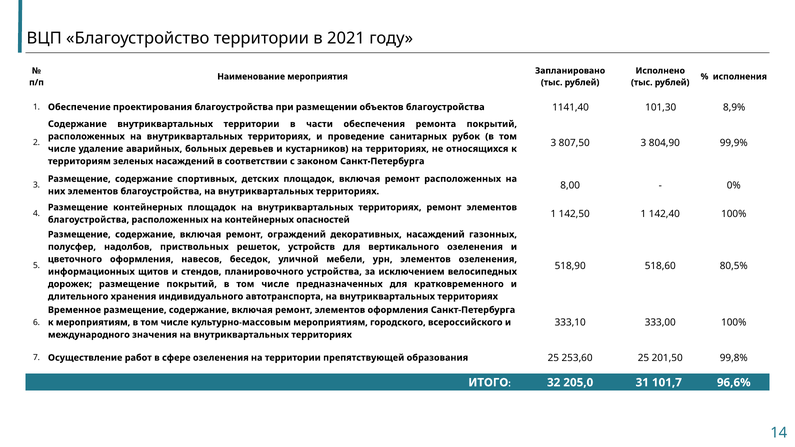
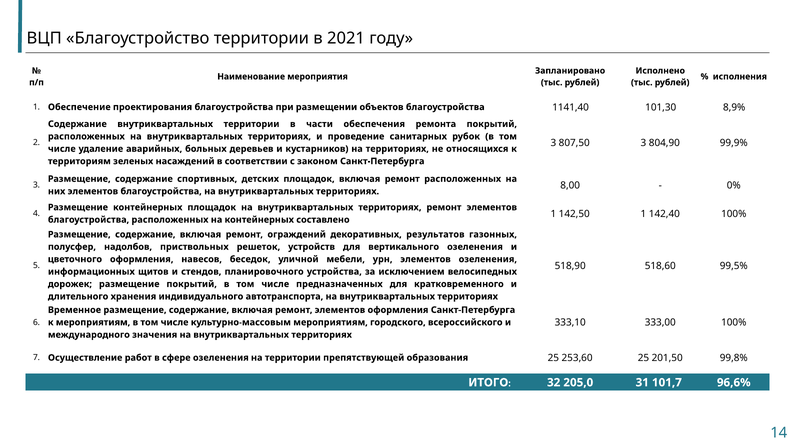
опасностей: опасностей -> составлено (323, 220)
декоративных насаждений: насаждений -> результатов (435, 234)
80,5%: 80,5% -> 99,5% (734, 266)
